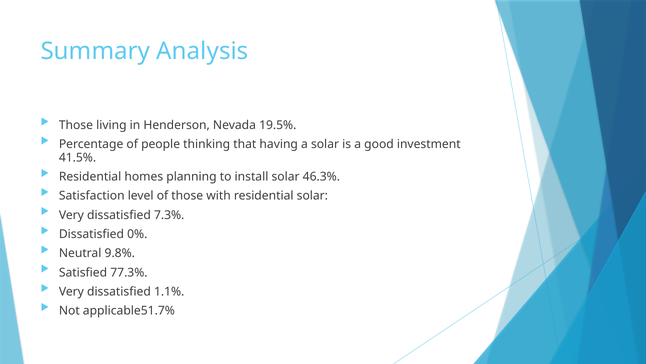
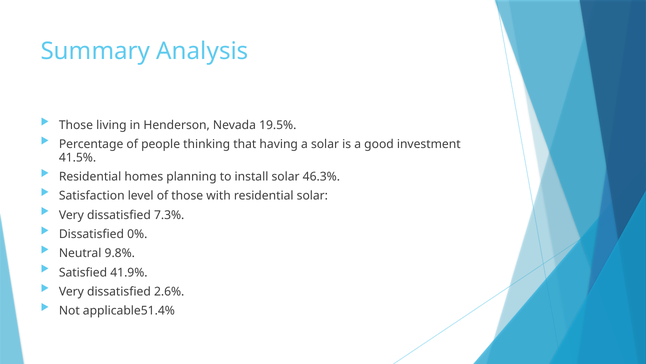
77.3%: 77.3% -> 41.9% (129, 272)
1.1%: 1.1% -> 2.6% (169, 291)
applicable51.7%: applicable51.7% -> applicable51.4% (129, 310)
